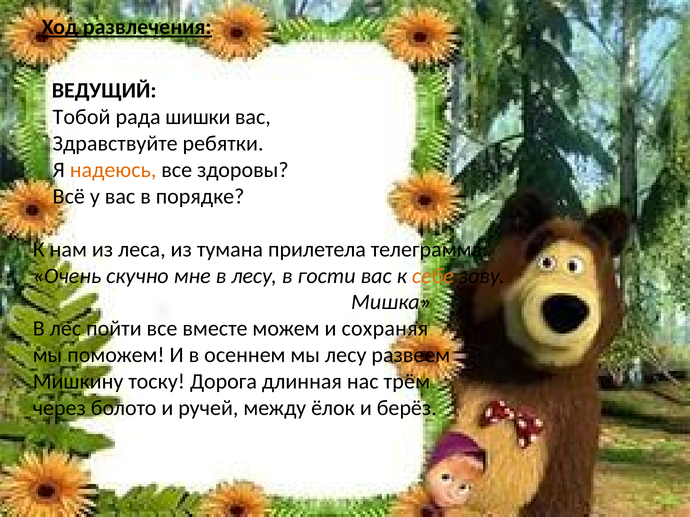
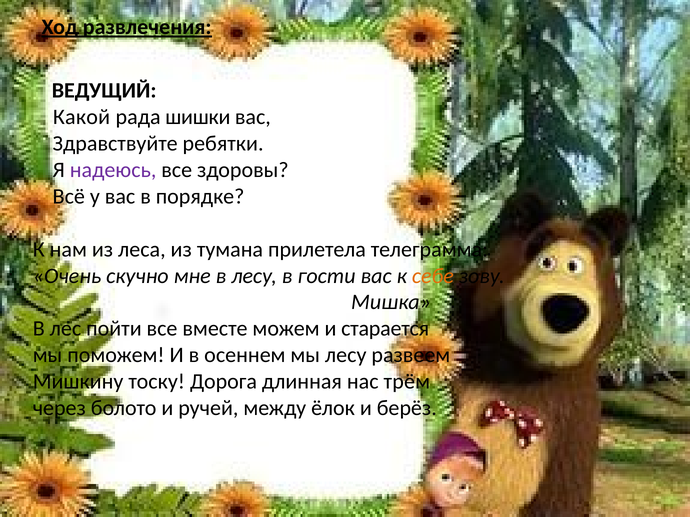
Тобой: Тобой -> Какой (81, 117)
надеюсь colour: orange -> purple (113, 170)
сохраняя: сохраняя -> старается (385, 329)
